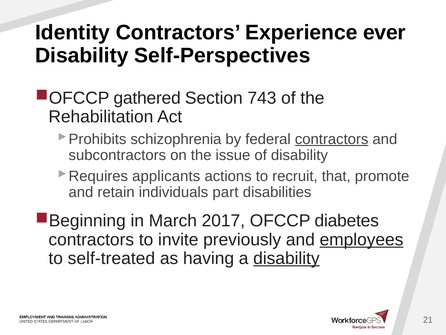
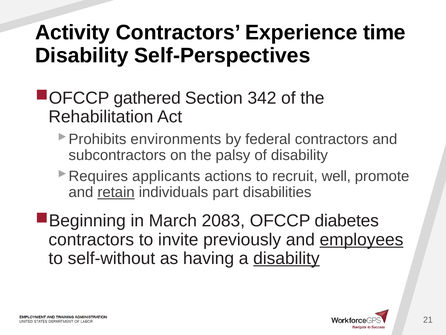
Identity: Identity -> Activity (73, 33)
ever: ever -> time (384, 33)
743: 743 -> 342 (262, 98)
schizophrenia: schizophrenia -> environments (176, 139)
contractors underline: present -> none (332, 139)
issue: issue -> palsy (233, 155)
that: that -> well (336, 176)
retain underline: none -> present (116, 192)
2017: 2017 -> 2083 (223, 221)
self-treated: self-treated -> self-without (111, 258)
